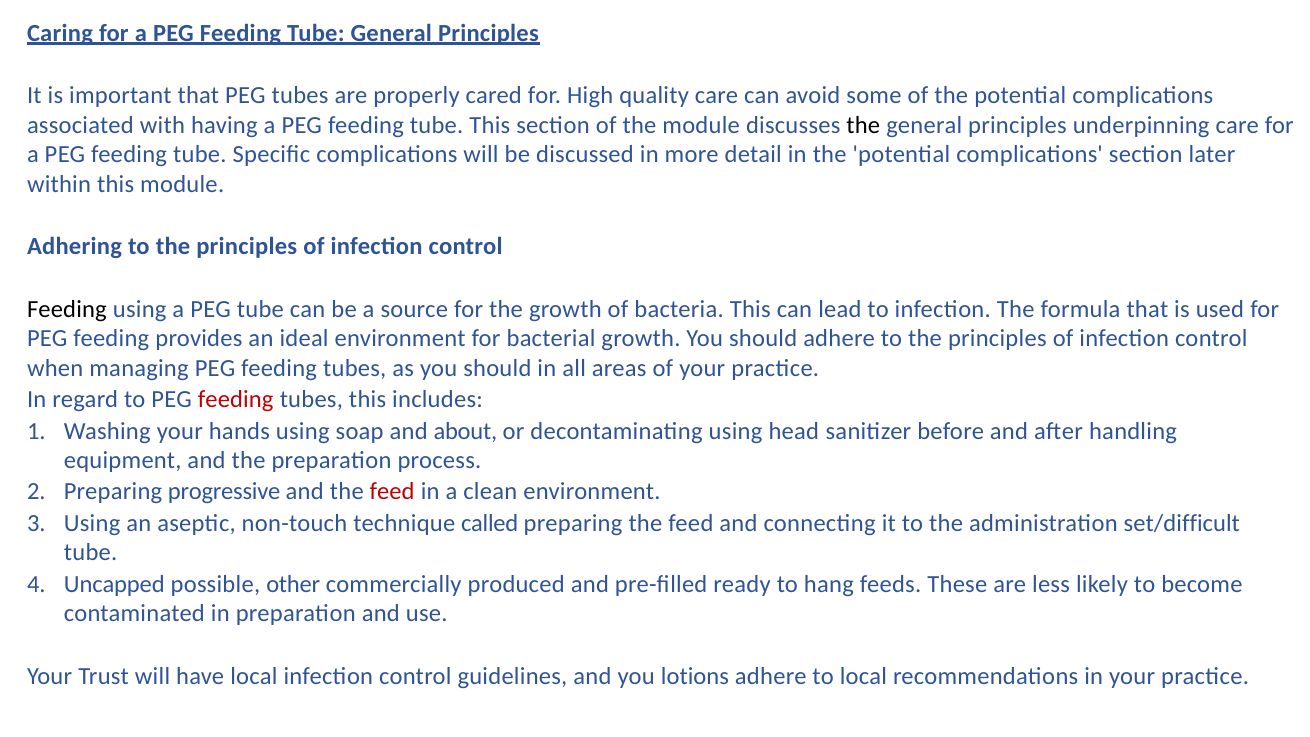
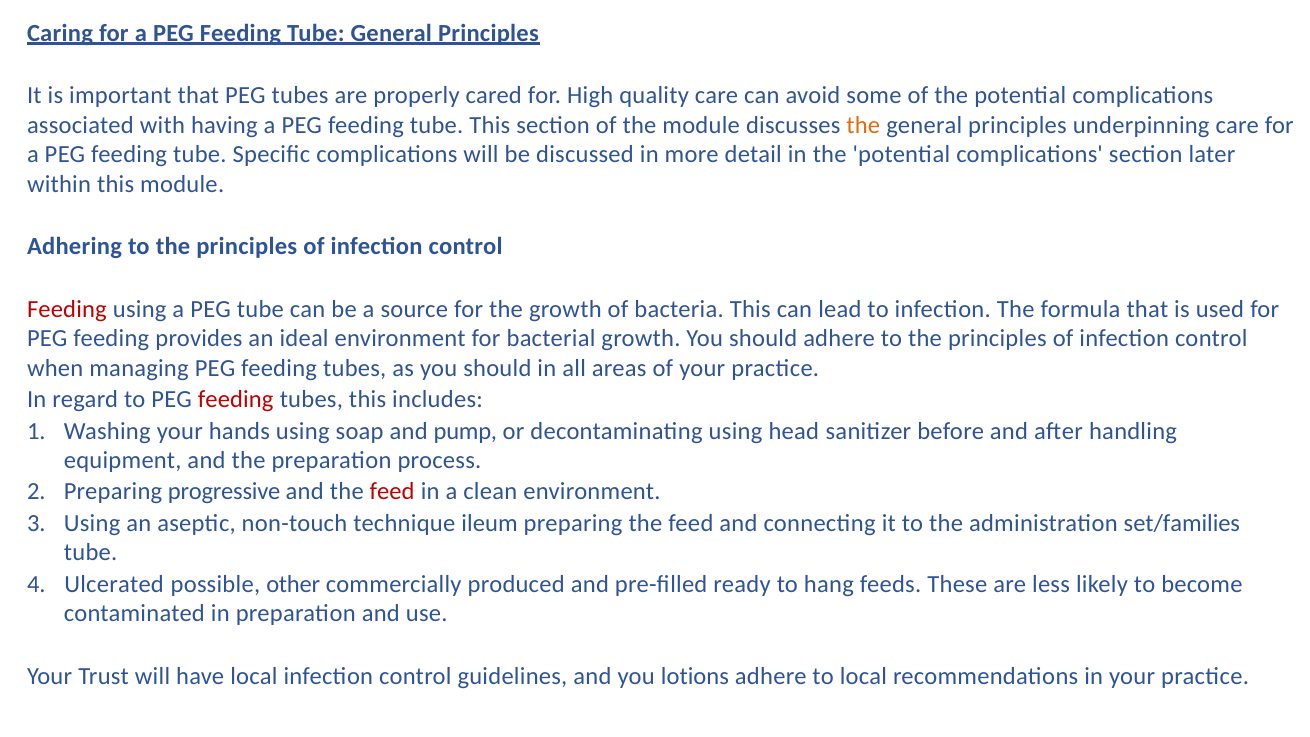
the colour: black -> orange (863, 125)
Feeding colour: black -> red (67, 309)
about: about -> pump (465, 431)
called: called -> ileum (490, 523)
set/difficult: set/difficult -> set/families (1182, 523)
Uncapped: Uncapped -> Ulcerated (114, 584)
